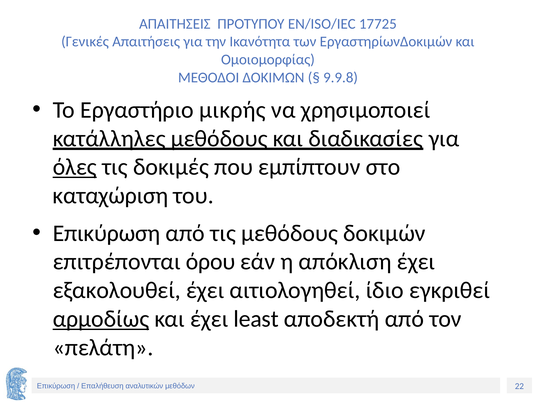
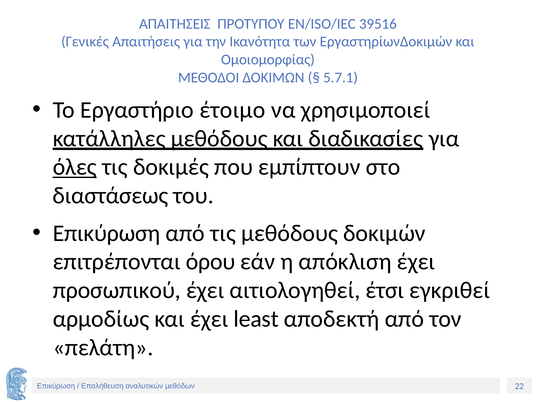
17725: 17725 -> 39516 (378, 24)
9.9.8: 9.9.8 -> 5.7.1 (341, 77)
μικρής: μικρής -> έτοιμο (232, 110)
καταχώριση: καταχώριση -> διαστάσεως (110, 196)
εξακολουθεί: εξακολουθεί -> προσωπικού (117, 290)
ίδιο: ίδιο -> έτσι (385, 290)
αρμοδίως underline: present -> none (101, 319)
